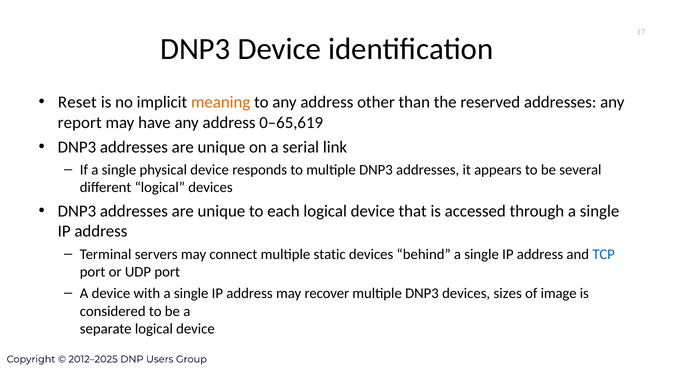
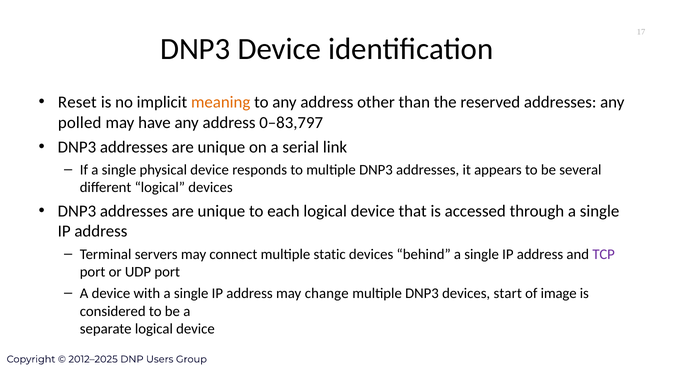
report: report -> polled (80, 123)
0–65,619: 0–65,619 -> 0–83,797 (291, 123)
TCP colour: blue -> purple (604, 254)
recover: recover -> change (327, 294)
sizes: sizes -> start (508, 294)
